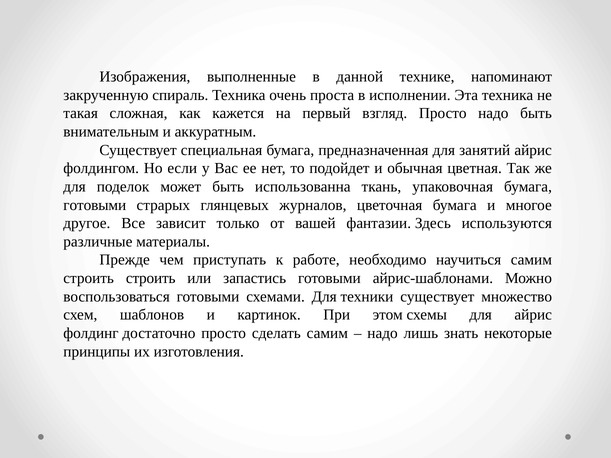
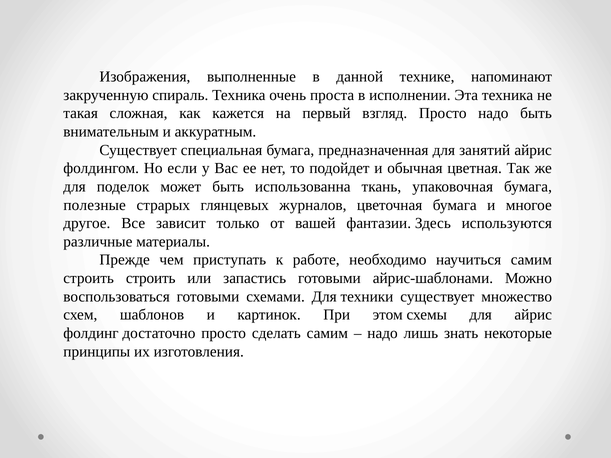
готовыми: готовыми -> полезные (95, 205)
